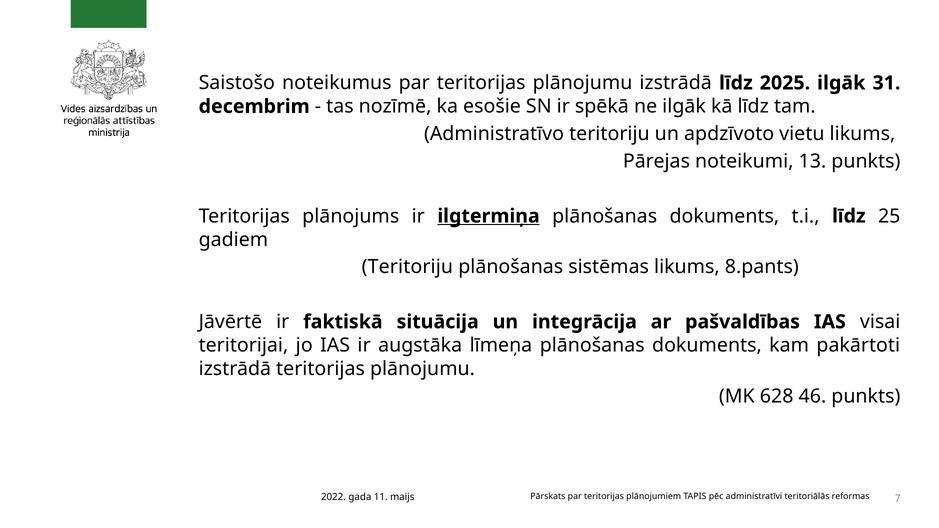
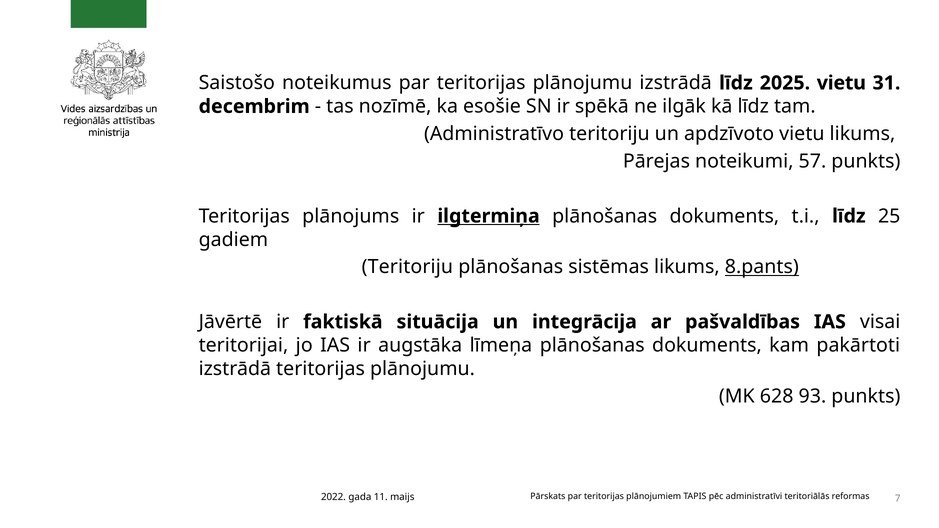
2025 ilgāk: ilgāk -> vietu (841, 83)
13: 13 -> 57 (812, 161)
8.pants underline: none -> present (762, 267)
46: 46 -> 93 (812, 396)
